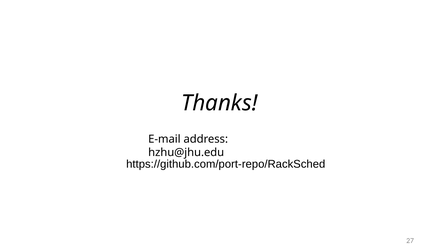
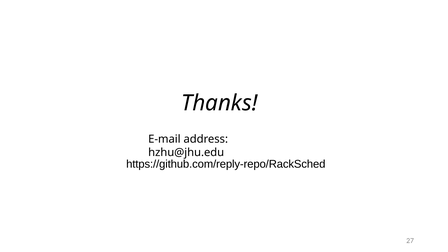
https://github.com/port-repo/RackSched: https://github.com/port-repo/RackSched -> https://github.com/reply-repo/RackSched (226, 164)
